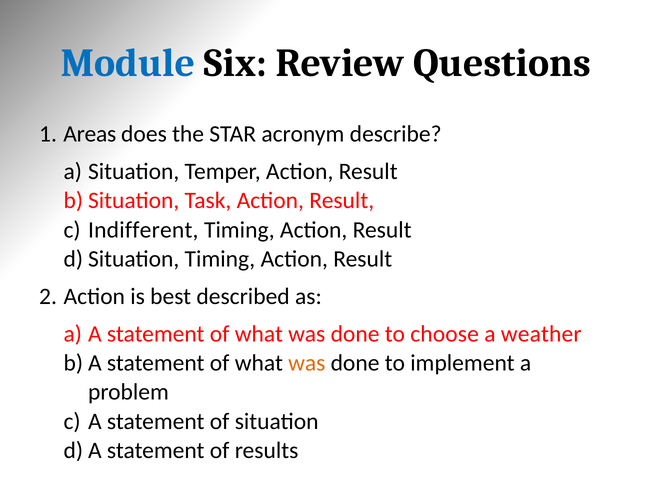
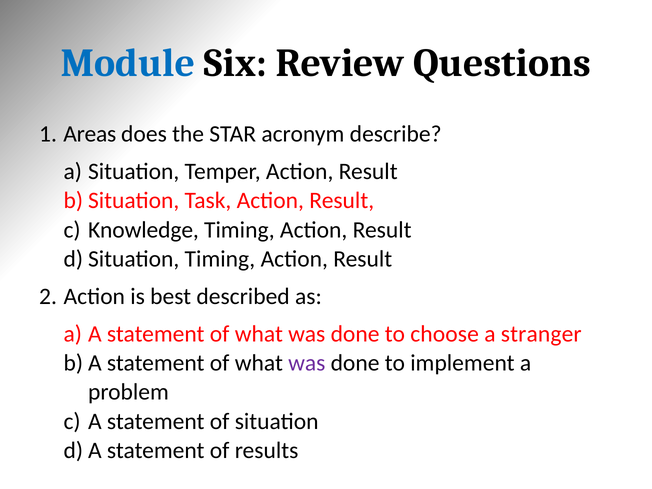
Indifferent: Indifferent -> Knowledge (143, 230)
weather: weather -> stranger (541, 334)
was colour: orange -> purple (307, 363)
